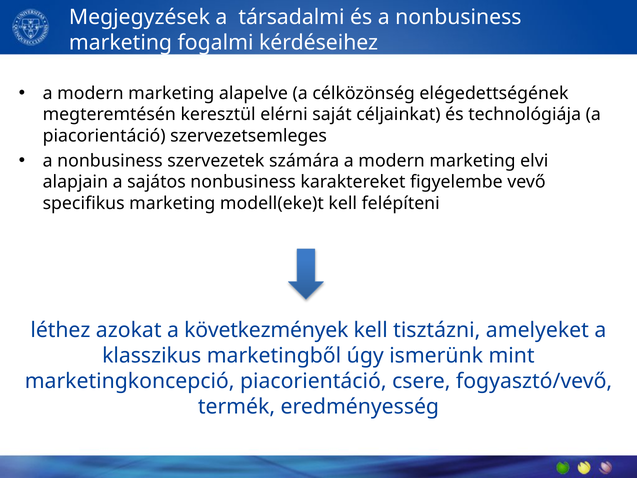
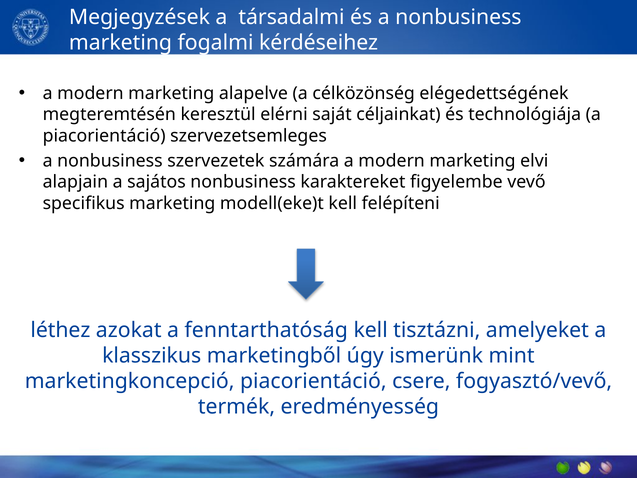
következmények: következmények -> fenntarthatóság (266, 330)
